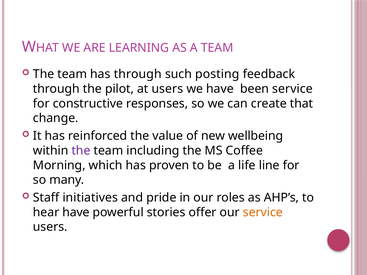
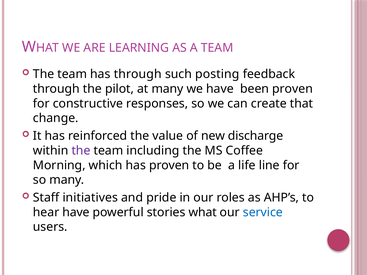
at users: users -> many (167, 89)
been service: service -> proven (292, 89)
wellbeing: wellbeing -> discharge (256, 136)
offer: offer -> what (203, 212)
service colour: orange -> blue (263, 212)
